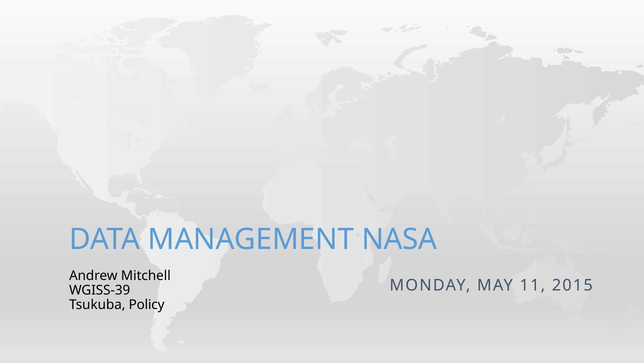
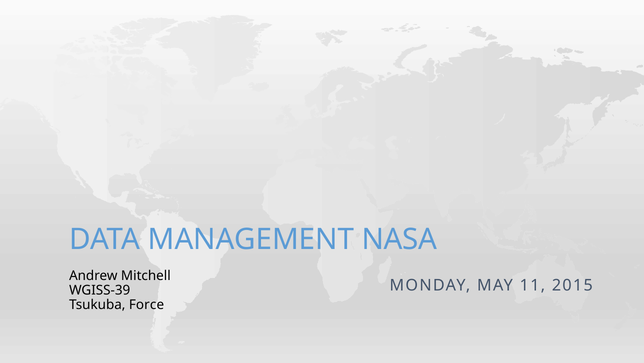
Policy: Policy -> Force (146, 304)
